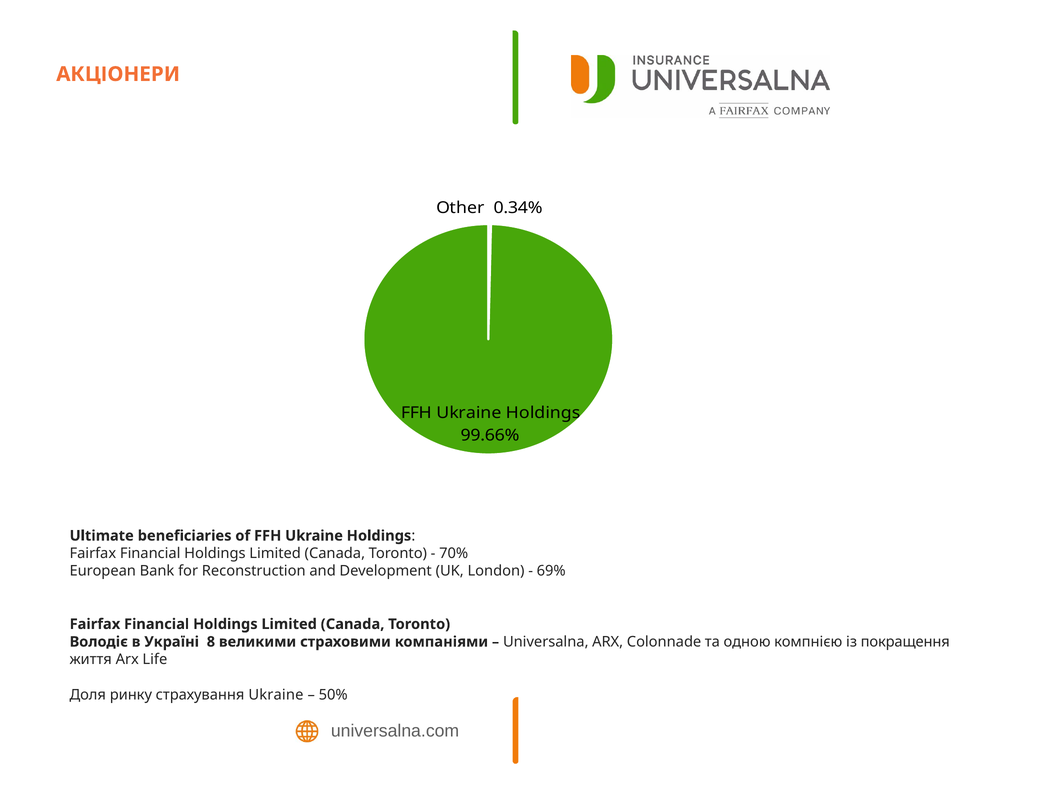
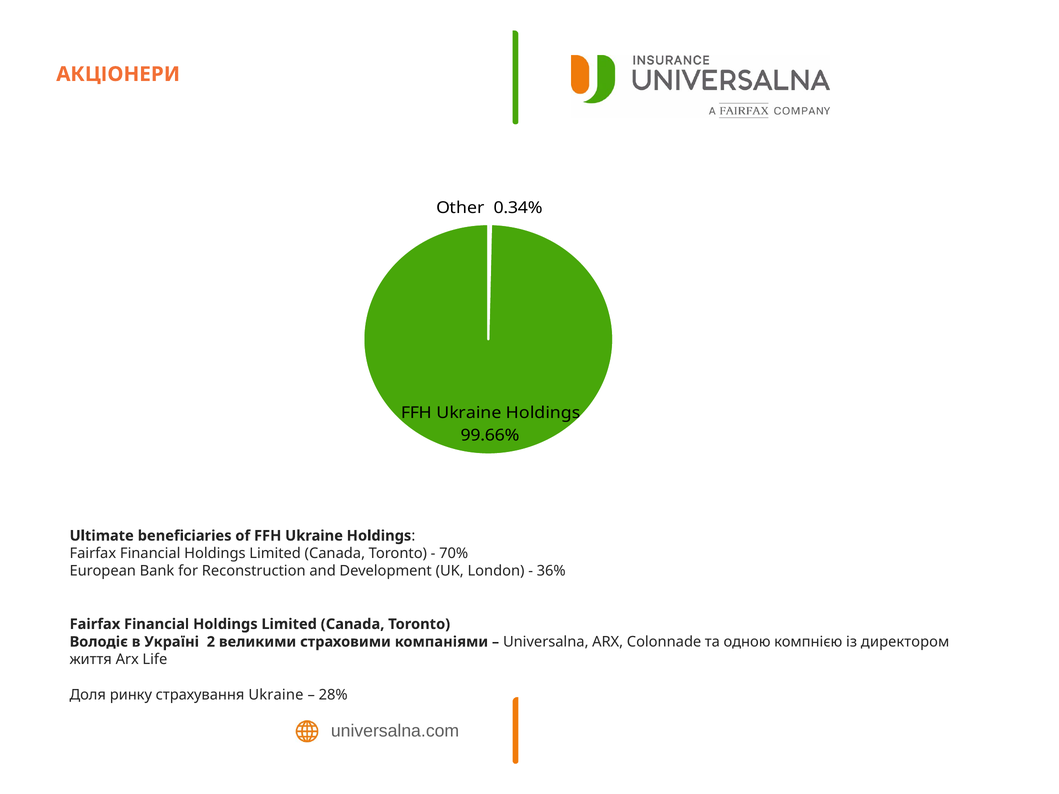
69%: 69% -> 36% (551, 571)
8: 8 -> 2 (211, 642)
покращення: покращення -> директором (905, 642)
50%: 50% -> 28% (333, 695)
